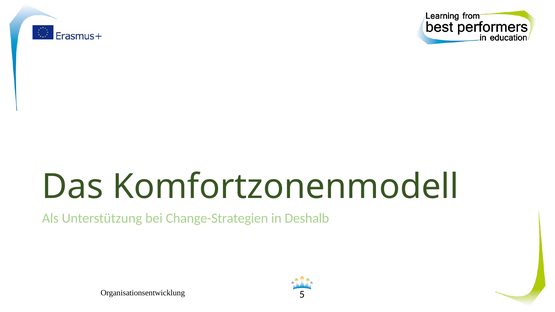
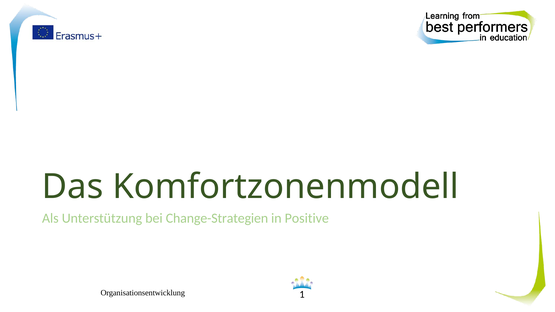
Deshalb: Deshalb -> Positive (307, 218)
5: 5 -> 1 (302, 295)
